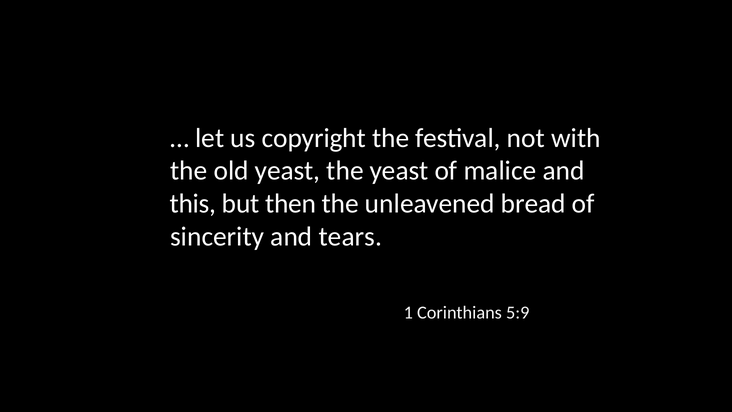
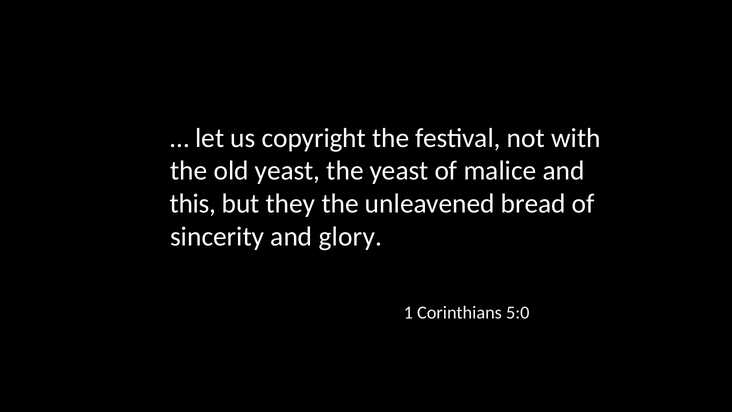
then: then -> they (291, 204)
tears: tears -> glory (350, 237)
5:9: 5:9 -> 5:0 (518, 312)
